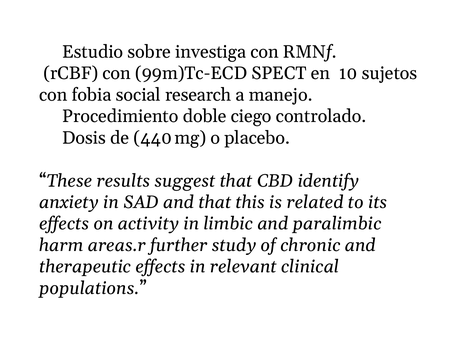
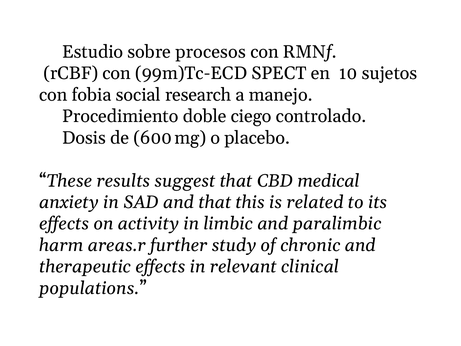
investiga: investiga -> procesos (211, 52)
440: 440 -> 600 (153, 138)
identify: identify -> medical (329, 181)
